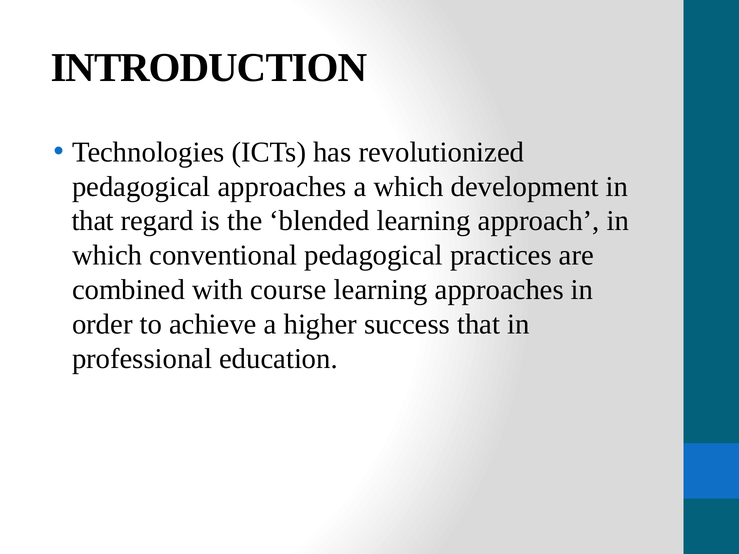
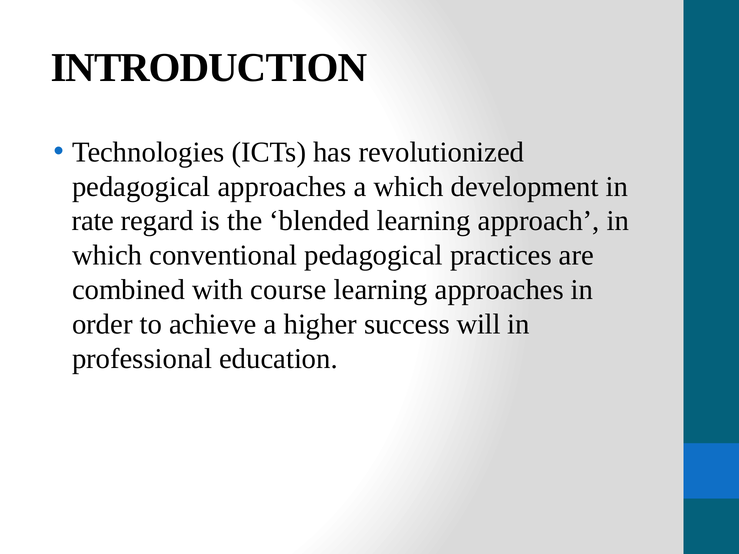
that: that -> rate (93, 221)
success that: that -> will (479, 324)
